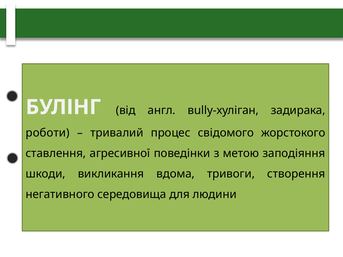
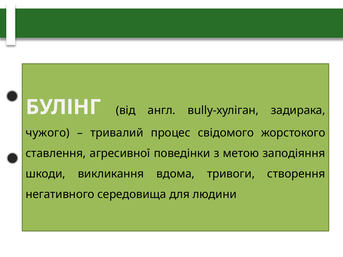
роботи: роботи -> чужого (48, 133)
